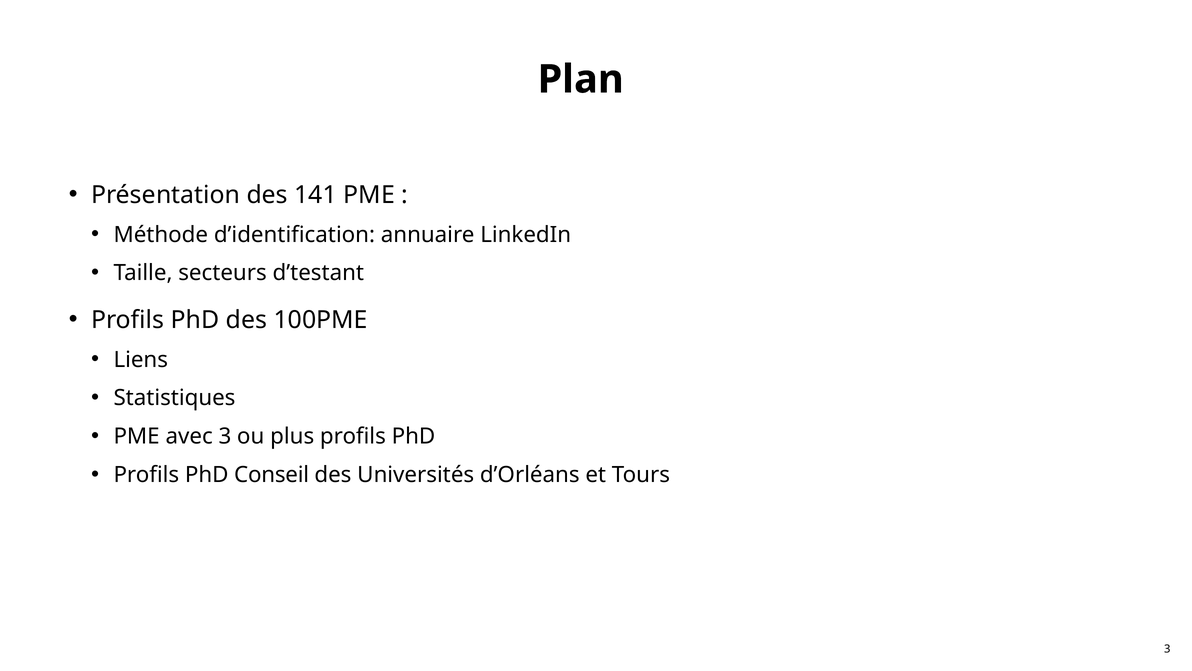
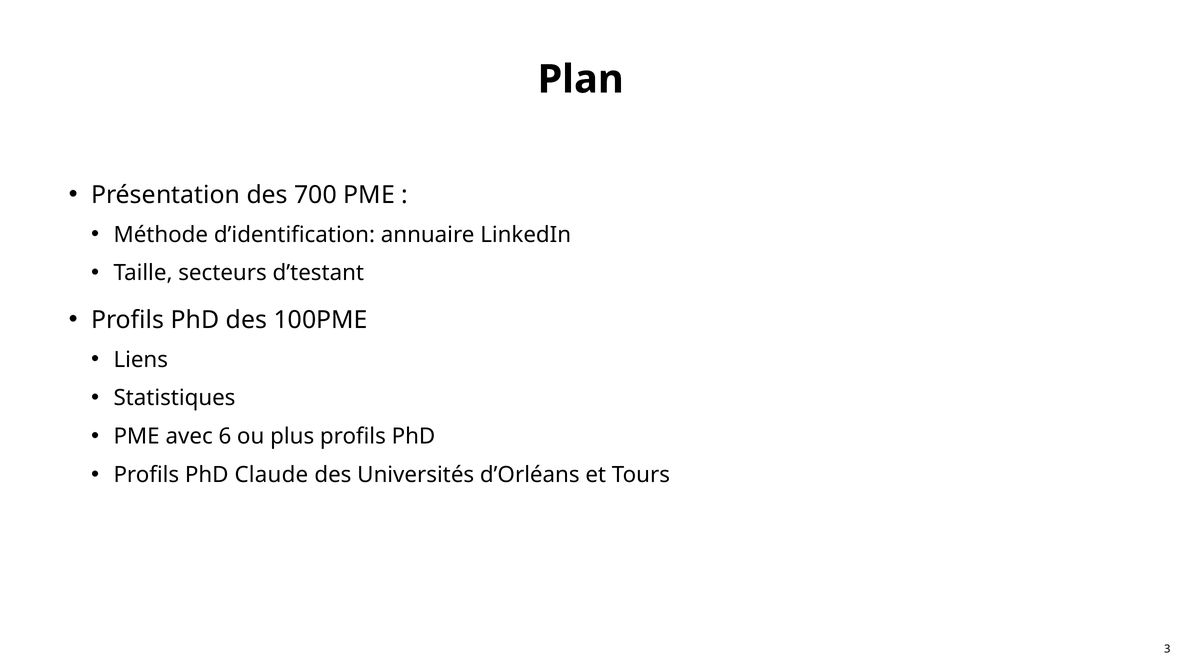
141: 141 -> 700 (316, 195)
avec 3: 3 -> 6 (225, 436)
Conseil: Conseil -> Claude (271, 474)
